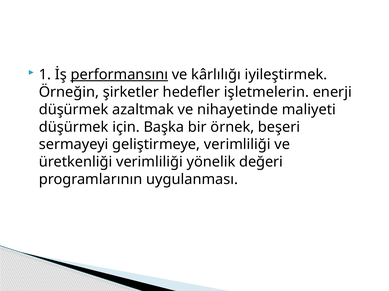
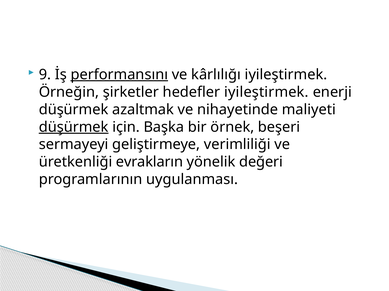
1: 1 -> 9 (45, 75)
hedefler işletmelerin: işletmelerin -> iyileştirmek (266, 92)
düşürmek underline: none -> present (74, 127)
üretkenliği verimliliği: verimliliği -> evrakların (150, 162)
